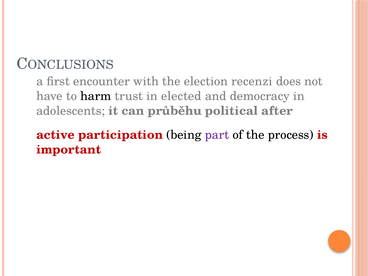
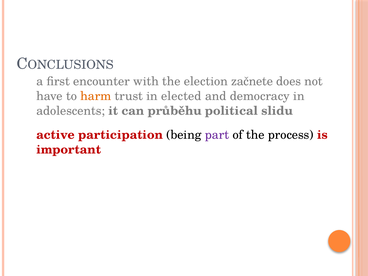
recenzi: recenzi -> začnete (252, 81)
harm colour: black -> orange (96, 96)
after: after -> slidu (277, 111)
